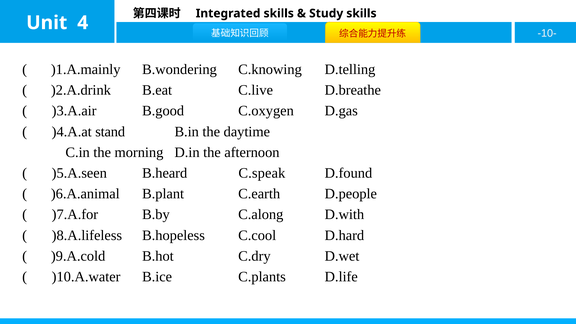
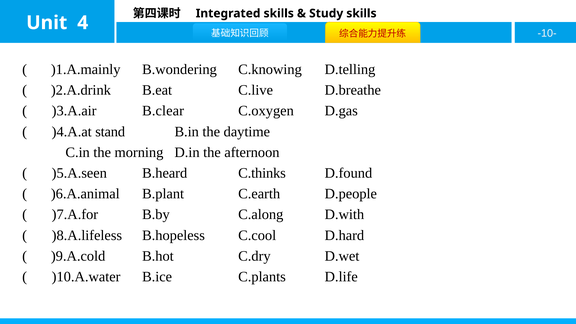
B.good: B.good -> B.clear (163, 111)
C.speak: C.speak -> C.thinks (262, 173)
